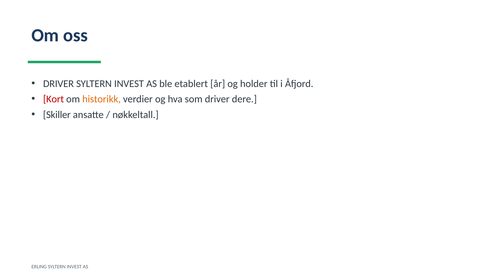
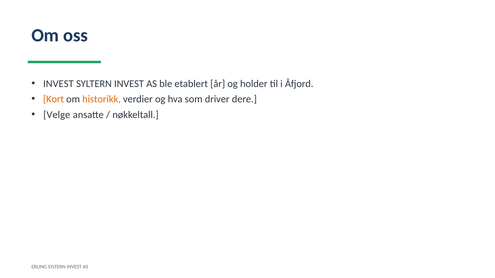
DRIVER: DRIVER -> INVEST (58, 84)
Kort colour: red -> orange (54, 99)
Skiller: Skiller -> Velge (57, 115)
